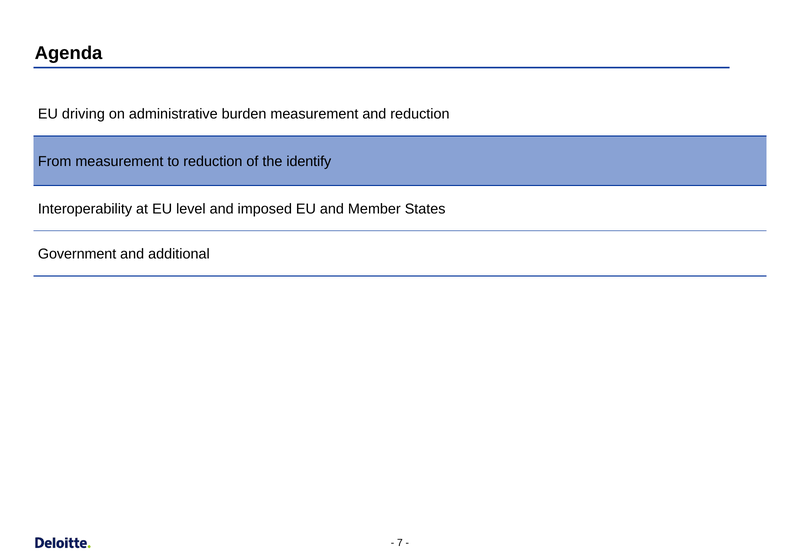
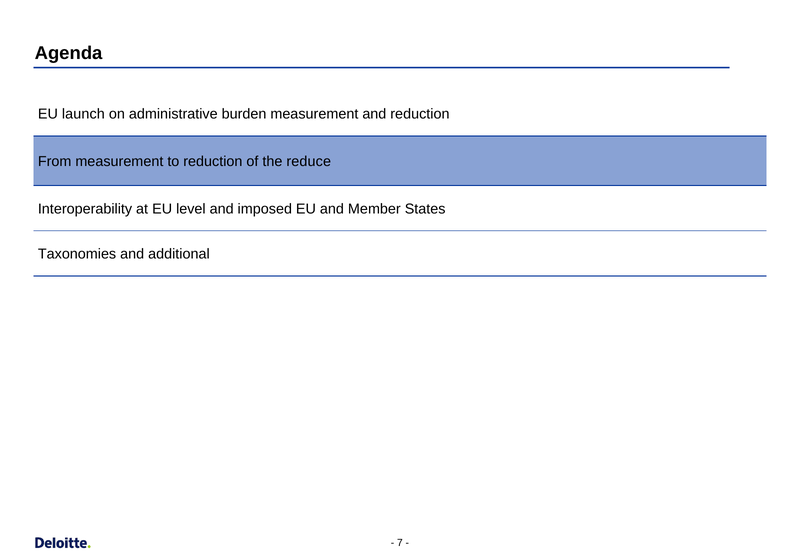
driving: driving -> launch (83, 114)
identify: identify -> reduce (309, 161)
Government: Government -> Taxonomies (77, 254)
